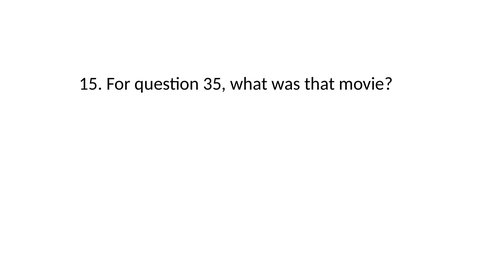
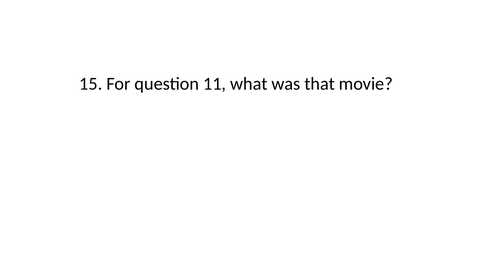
35: 35 -> 11 (215, 84)
